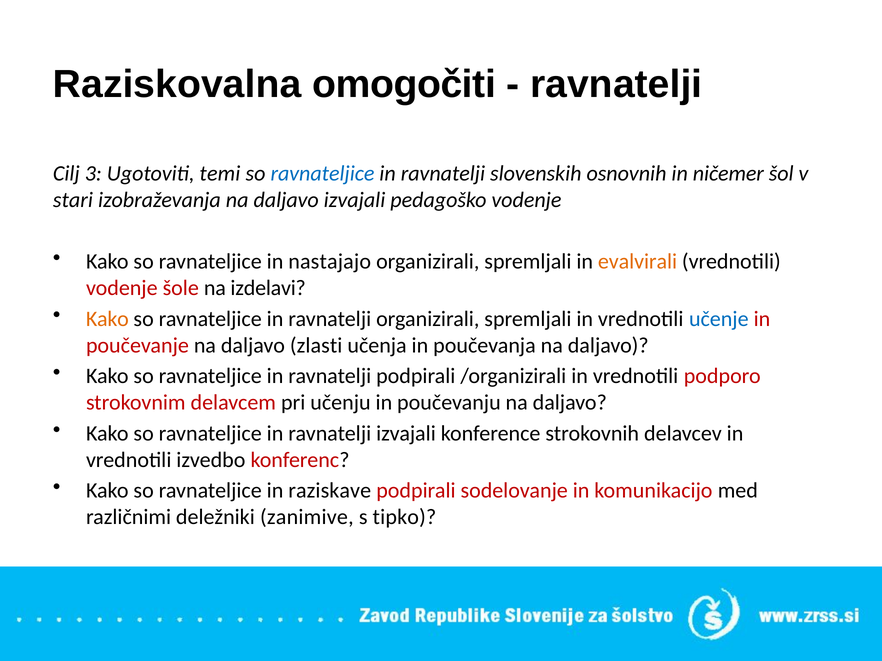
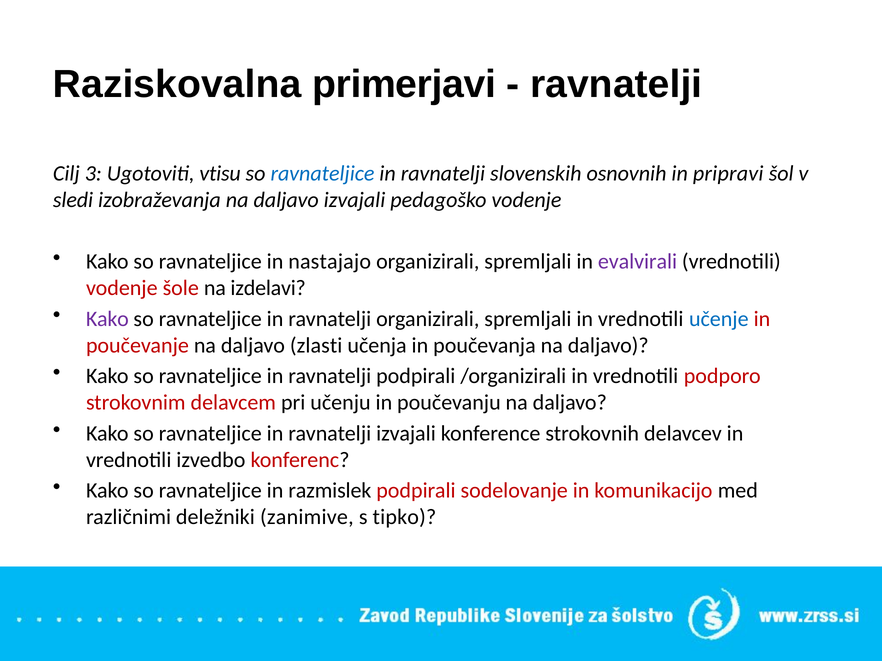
omogočiti: omogočiti -> primerjavi (404, 84)
temi: temi -> vtisu (220, 174)
ničemer: ničemer -> pripravi (728, 174)
stari: stari -> sledi (73, 200)
evalvirali colour: orange -> purple (638, 262)
Kako colour: orange -> purple (107, 319)
raziskave: raziskave -> razmislek (330, 491)
